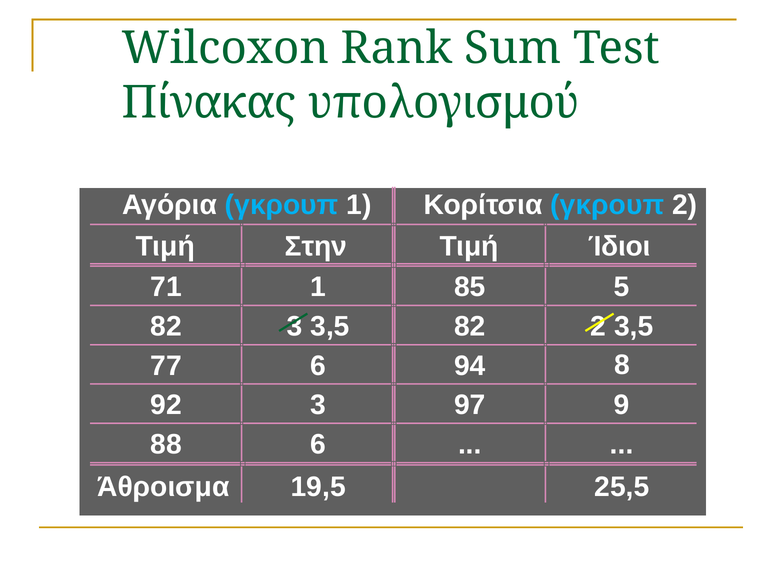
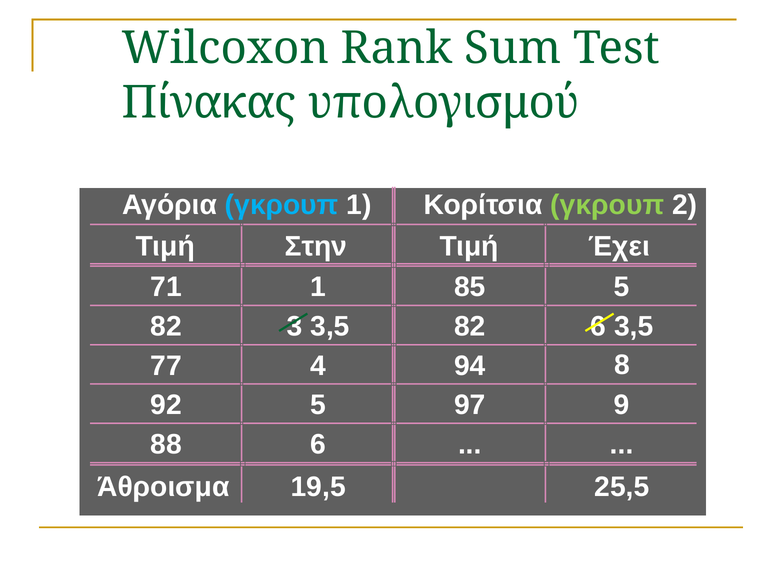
γκρουπ colour: light blue -> light green (607, 205)
Ίδιοι: Ίδιοι -> Έχει (619, 247)
82 2: 2 -> 6 (598, 327)
77 6: 6 -> 4 (318, 366)
92 3: 3 -> 5 (318, 405)
